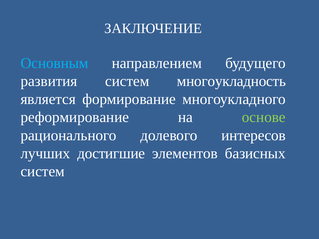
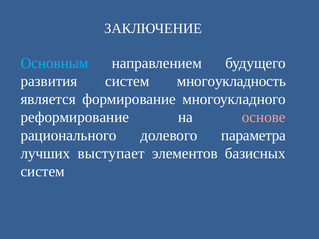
основе colour: light green -> pink (264, 117)
интересов: интересов -> параметра (254, 135)
достигшие: достигшие -> выступает (111, 154)
